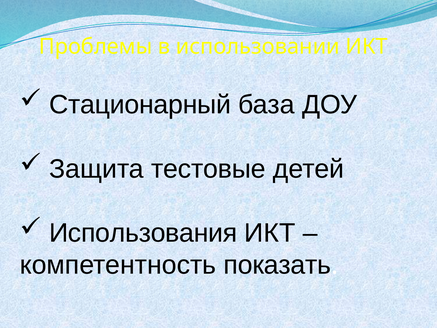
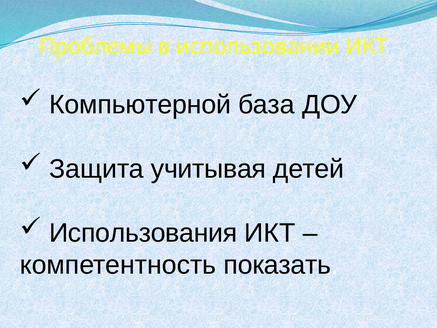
Стационарный: Стационарный -> Компьютерной (140, 105)
тестовые: тестовые -> учитывая (209, 169)
